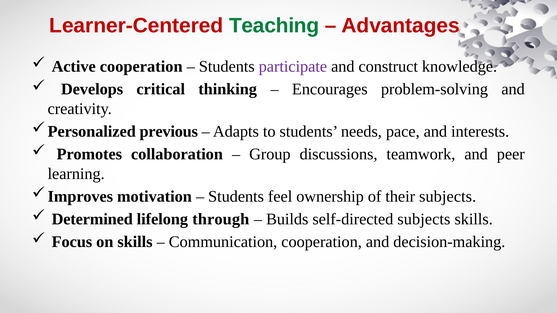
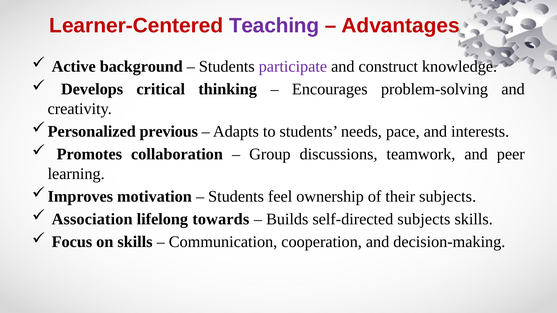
Teaching colour: green -> purple (274, 25)
Active cooperation: cooperation -> background (141, 67)
Determined: Determined -> Association (92, 219)
through: through -> towards (221, 219)
